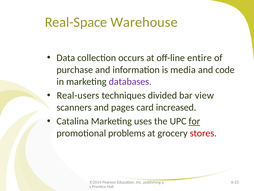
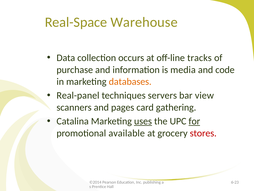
entire: entire -> tracks (199, 58)
databases colour: purple -> orange (130, 81)
Real-users: Real-users -> Real-panel (78, 95)
divided: divided -> servers (162, 95)
increased: increased -> gathering (176, 107)
uses underline: none -> present (143, 121)
problems: problems -> available (127, 133)
